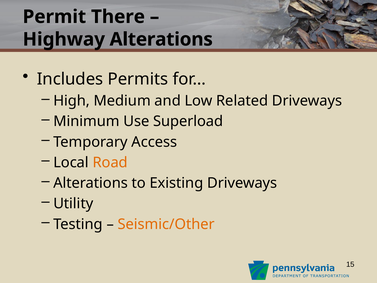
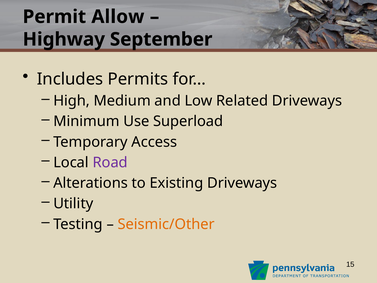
There: There -> Allow (118, 17)
Highway Alterations: Alterations -> September (161, 39)
Road colour: orange -> purple (110, 162)
